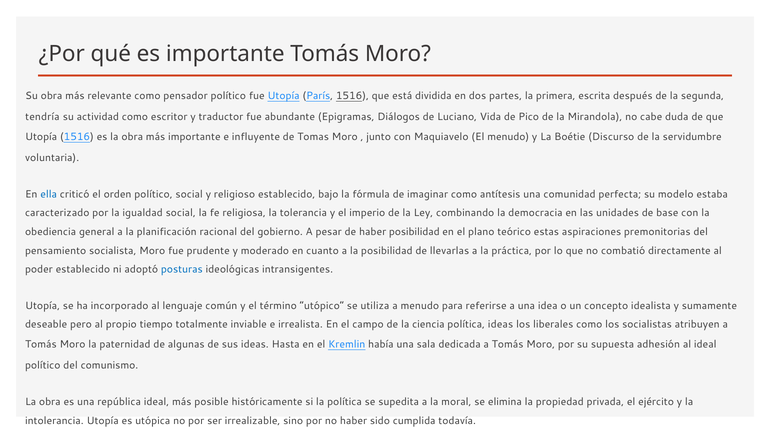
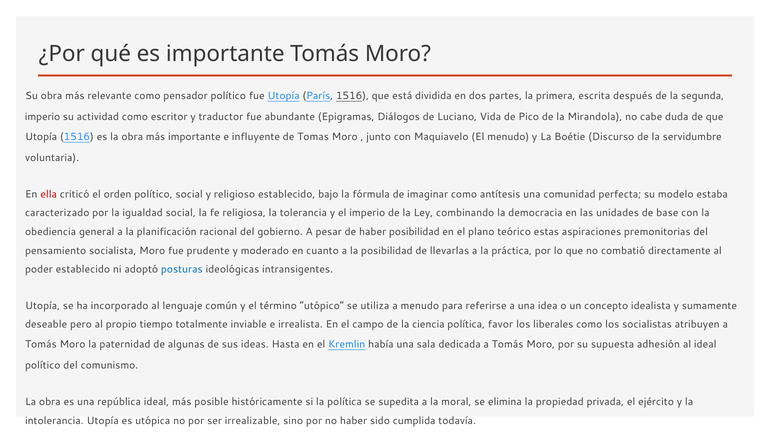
tendría: tendría -> imperio (43, 117)
ella colour: blue -> red (49, 194)
política ideas: ideas -> favor (501, 325)
